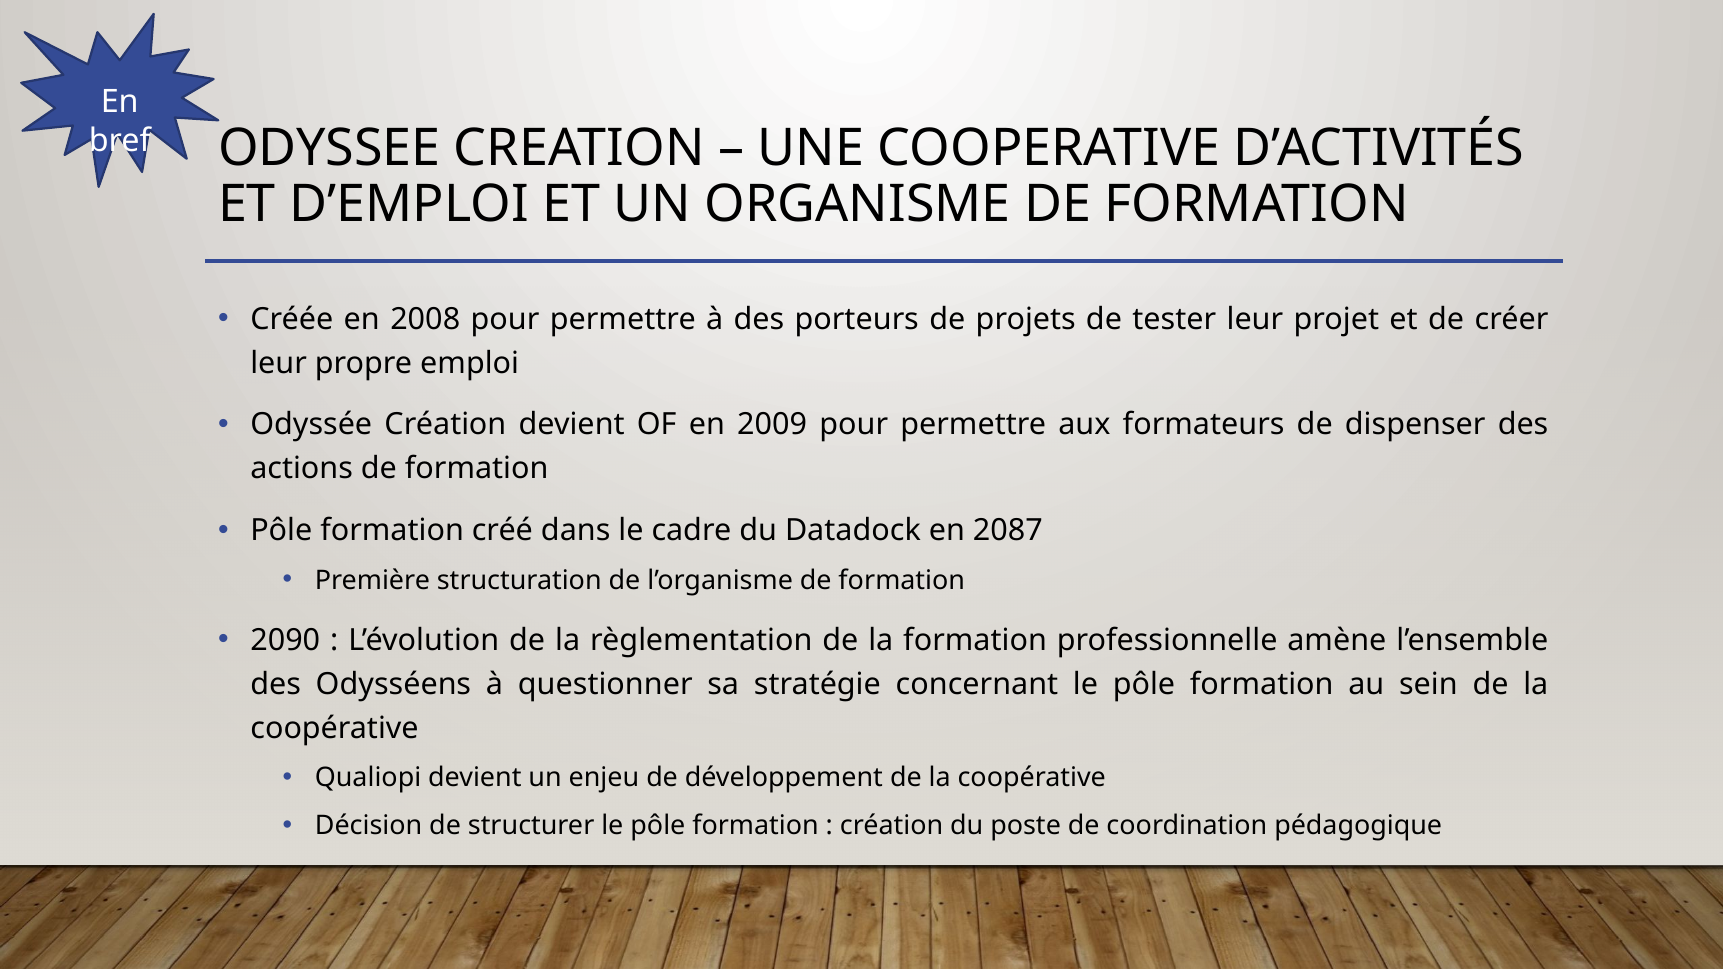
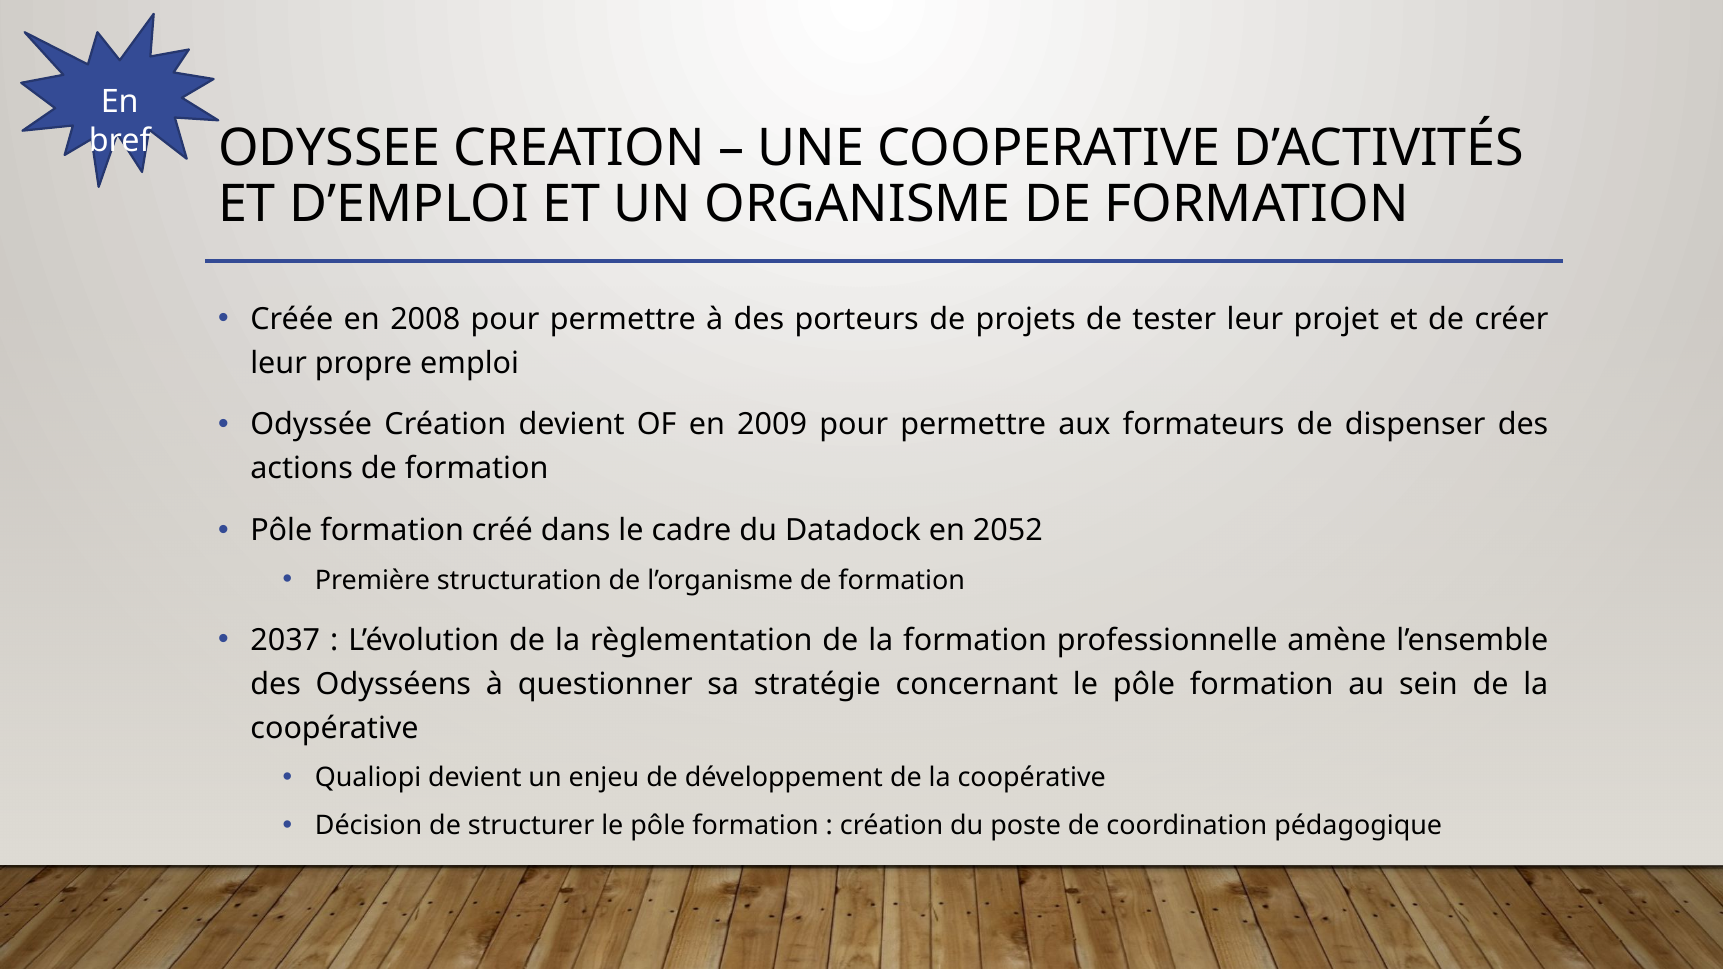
2087: 2087 -> 2052 (1008, 531)
2090: 2090 -> 2037 (285, 640)
